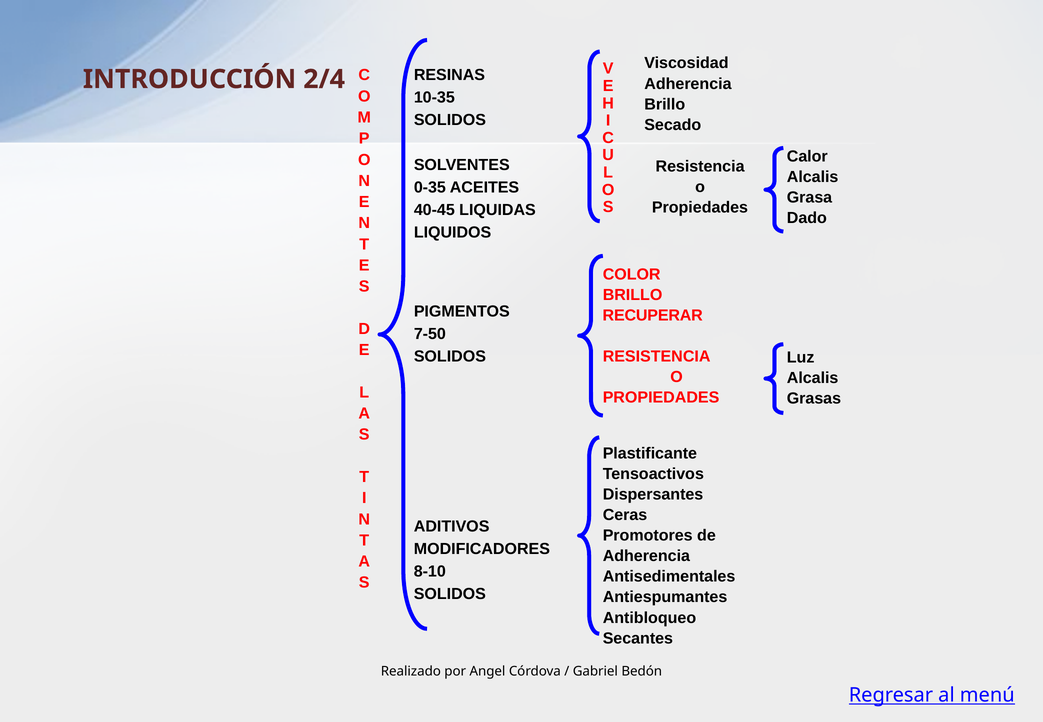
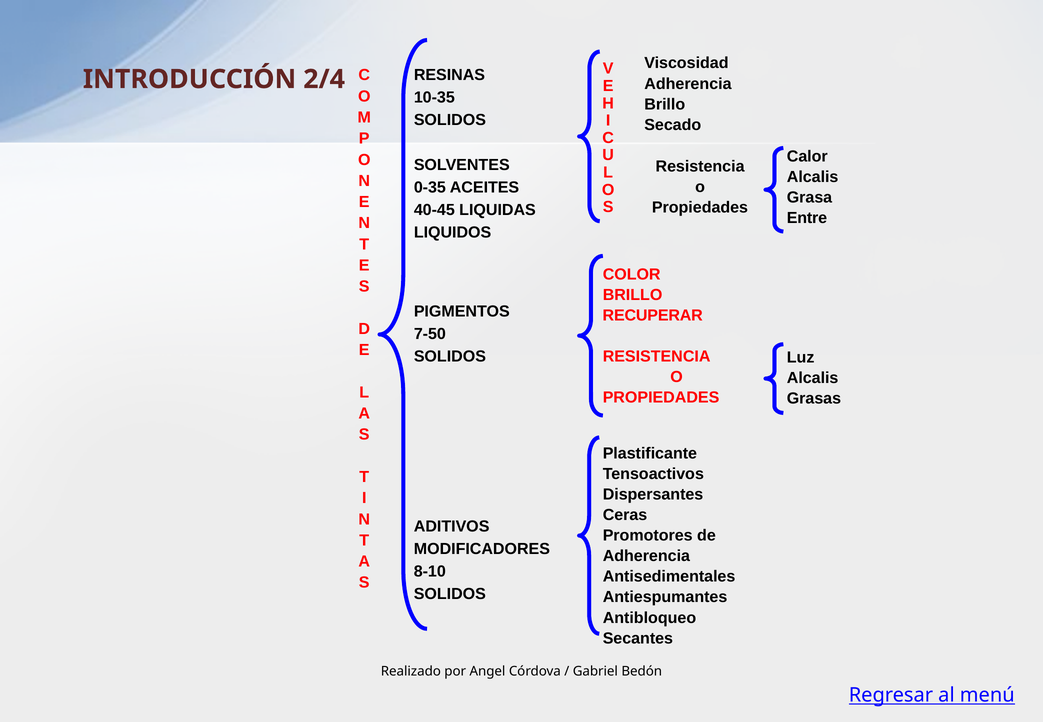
Dado: Dado -> Entre (807, 218)
